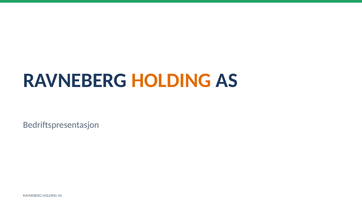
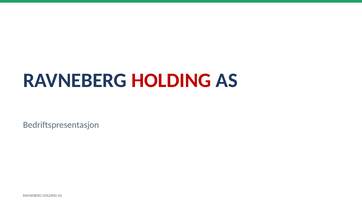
HOLDING colour: orange -> red (171, 80)
